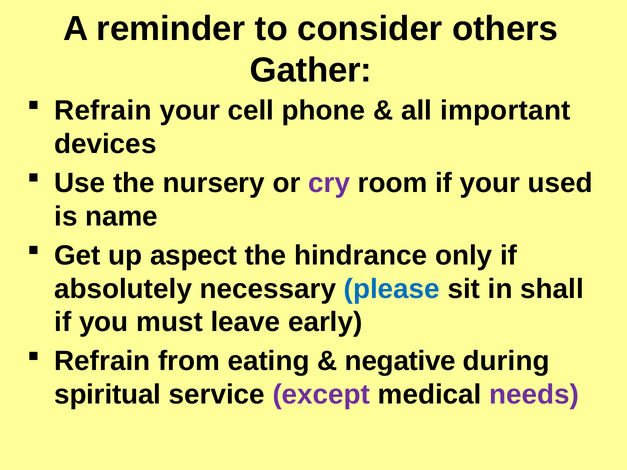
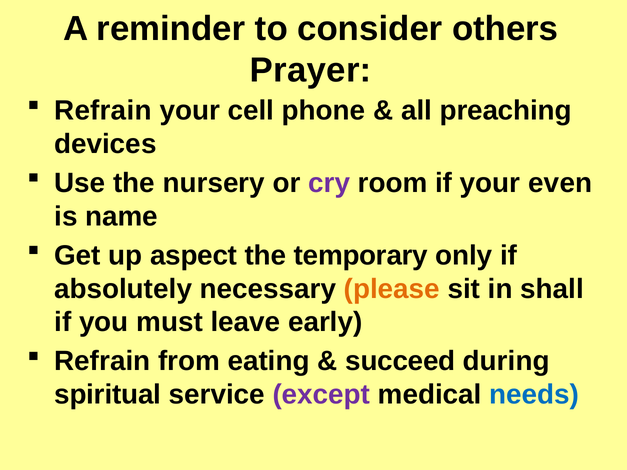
Gather: Gather -> Prayer (311, 70)
important: important -> preaching (506, 111)
used: used -> even (560, 183)
hindrance: hindrance -> temporary (361, 256)
please colour: blue -> orange (392, 289)
negative: negative -> succeed (400, 361)
needs colour: purple -> blue (534, 395)
